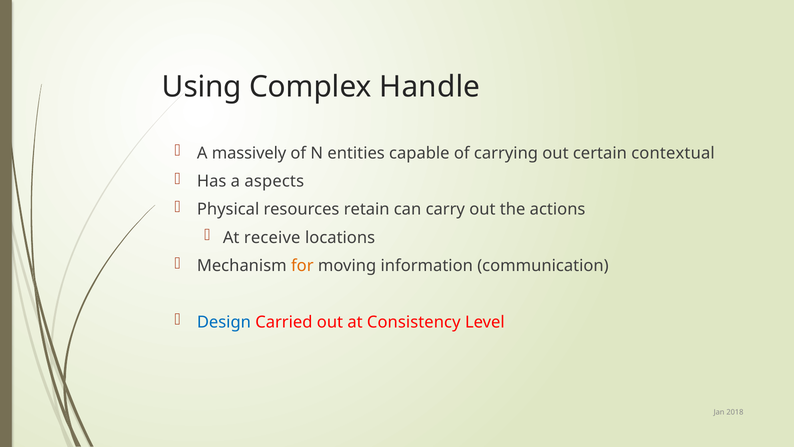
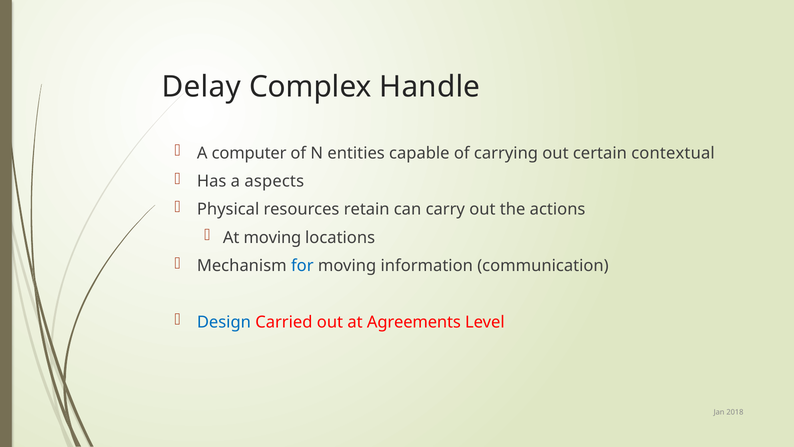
Using: Using -> Delay (201, 87)
massively: massively -> computer (249, 153)
At receive: receive -> moving (272, 237)
for colour: orange -> blue (302, 266)
Consistency: Consistency -> Agreements (414, 322)
